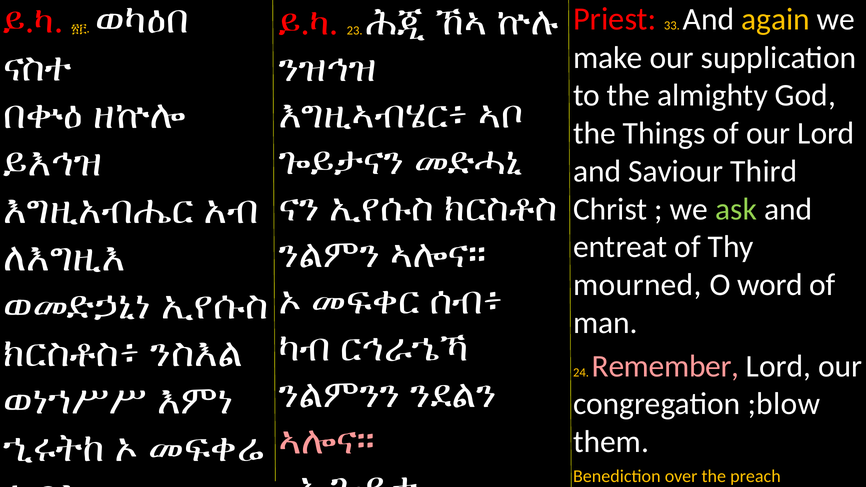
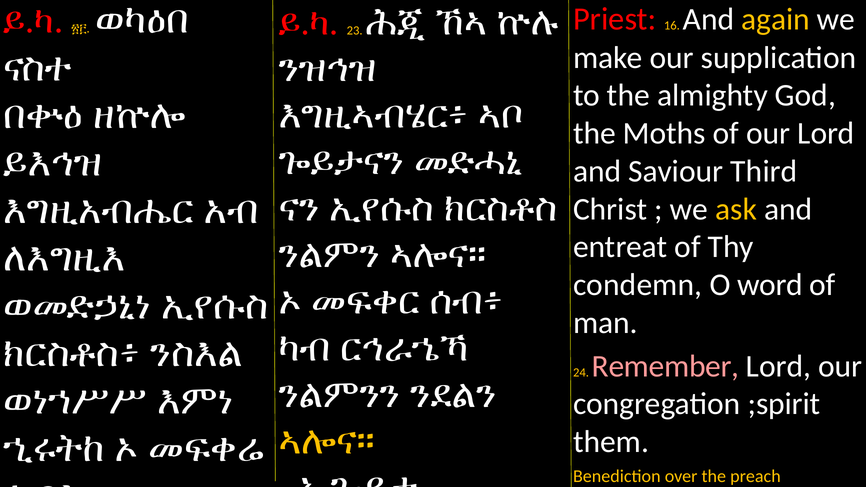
33: 33 -> 16 (672, 26)
Things: Things -> Moths (664, 133)
ask colour: light green -> yellow (736, 209)
mourned: mourned -> condemn (638, 285)
;blow: ;blow -> ;spirit (784, 404)
ኣሎና። colour: pink -> yellow (327, 441)
